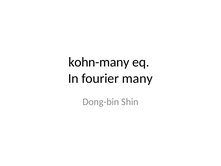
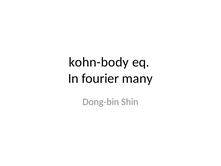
kohn-many: kohn-many -> kohn-body (99, 62)
